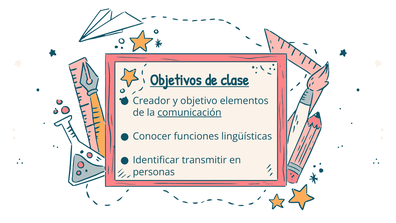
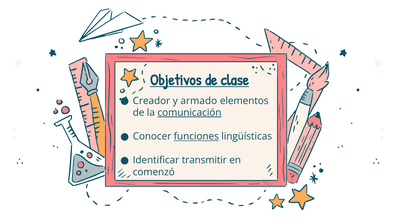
objetivo: objetivo -> armado (199, 101)
funciones underline: none -> present (196, 136)
personas: personas -> comenzó (154, 172)
